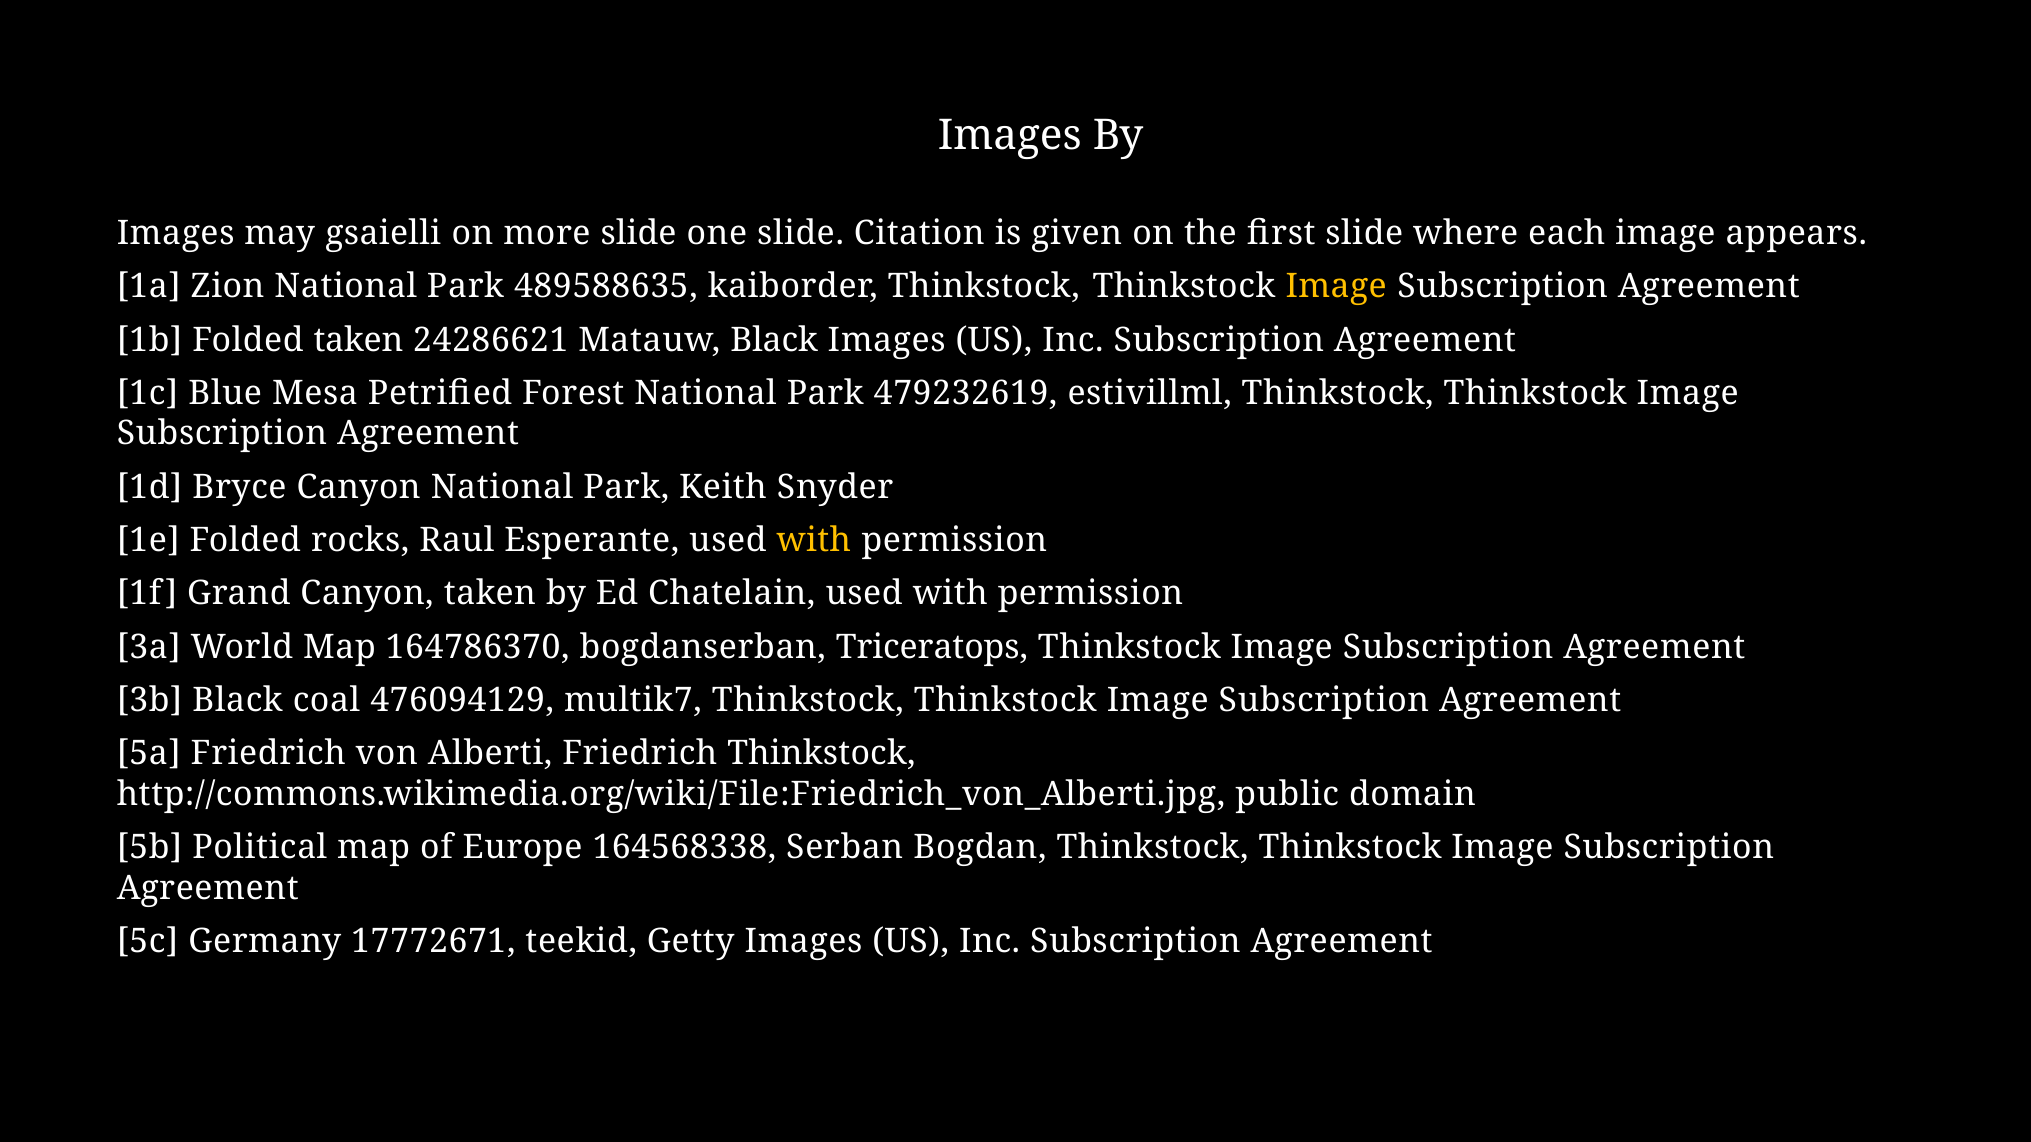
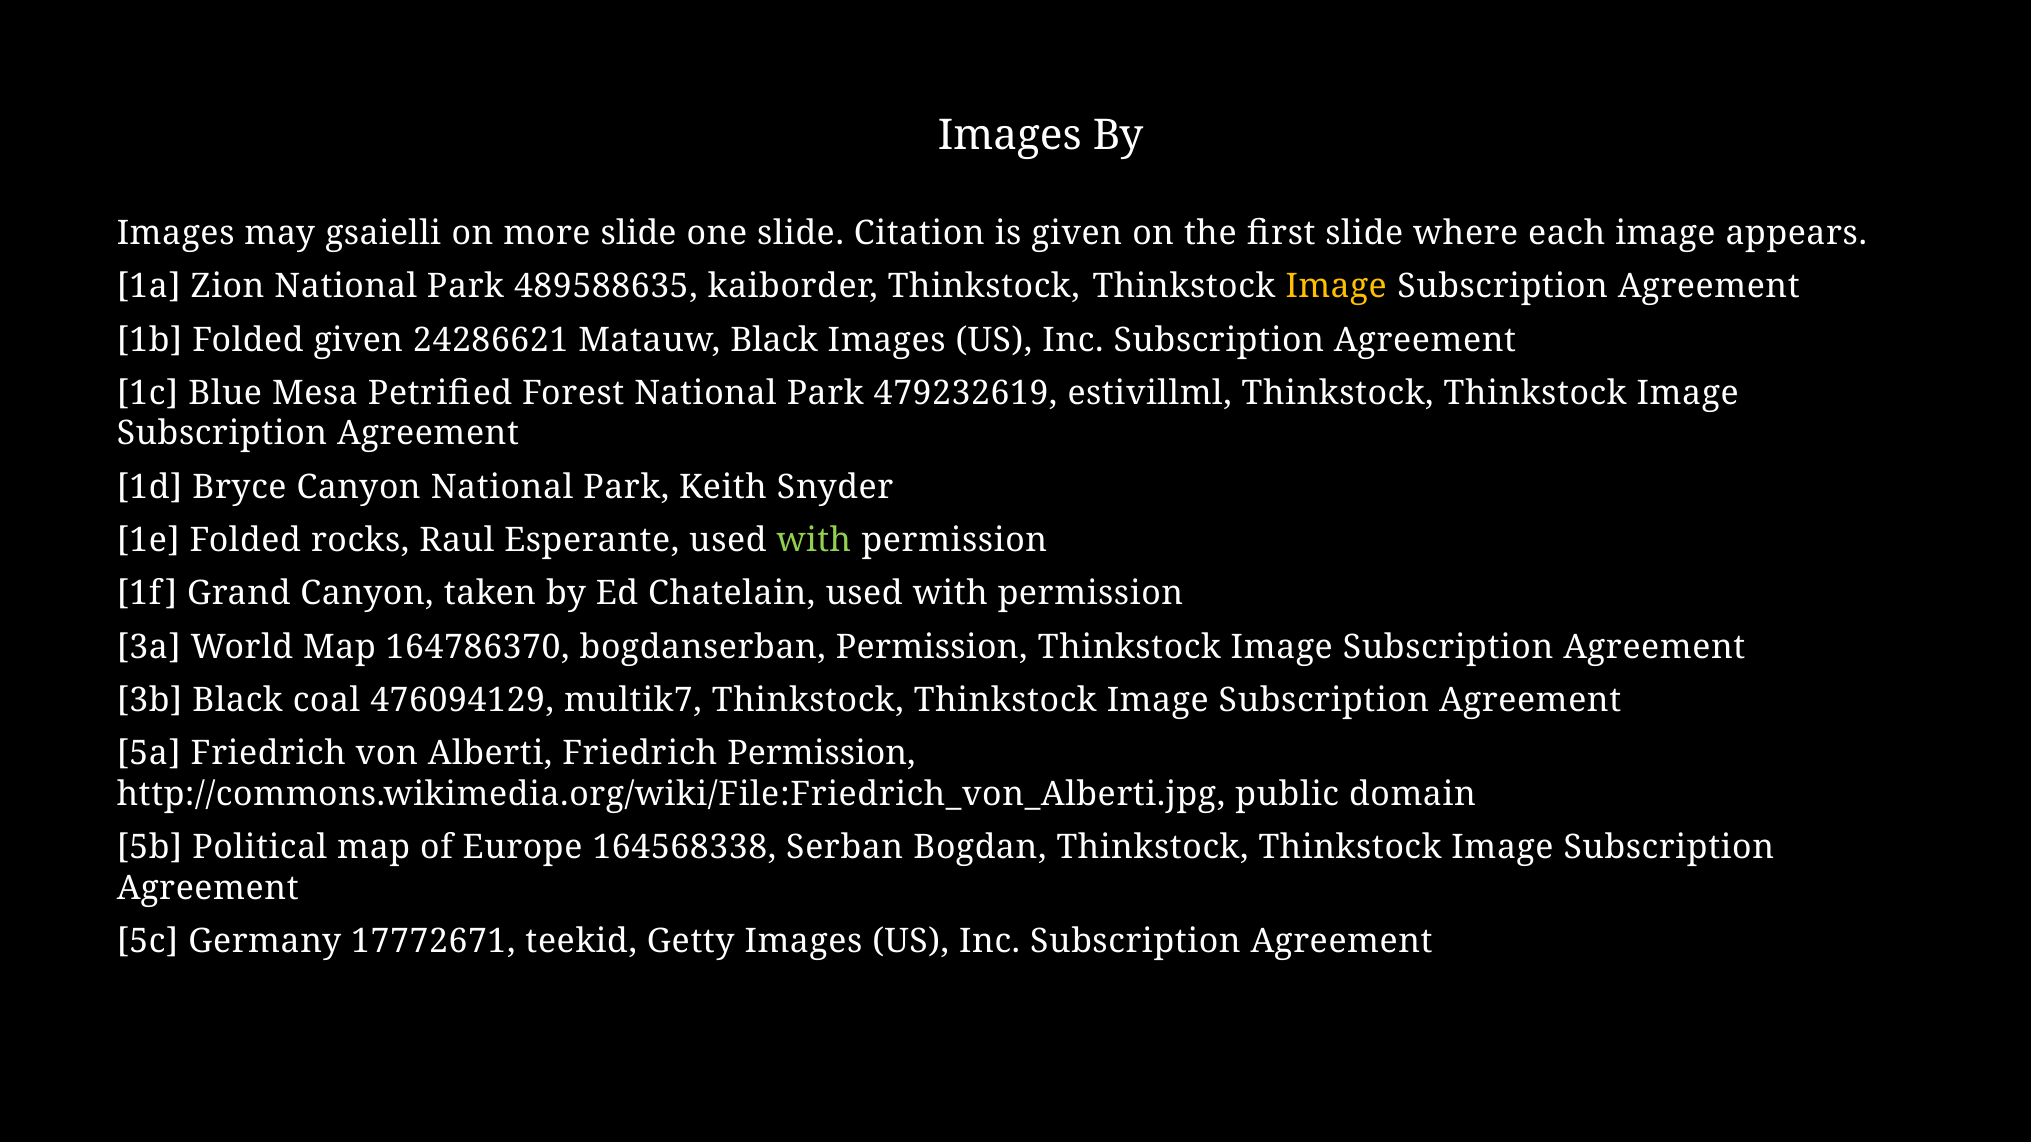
Folded taken: taken -> given (358, 340)
with colour: yellow -> light green (814, 541)
bogdanserban Triceratops: Triceratops -> Permission (932, 647)
Friedrich Thinkstock: Thinkstock -> Permission (822, 754)
